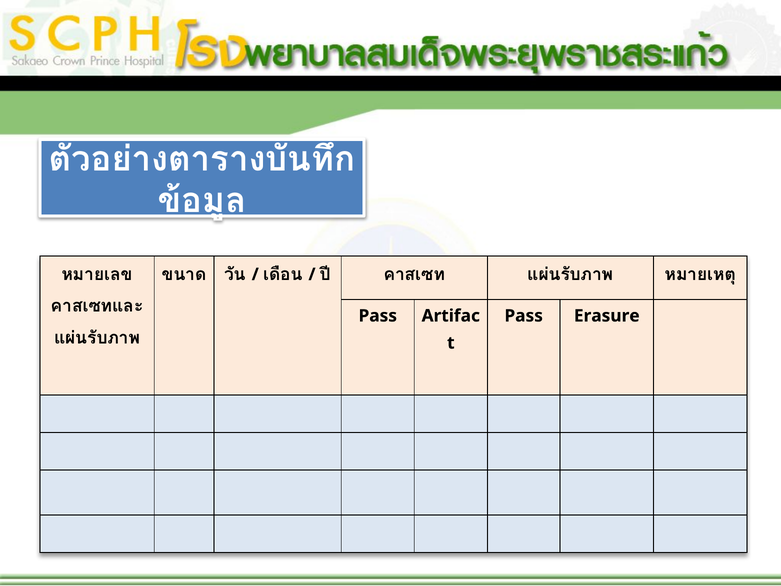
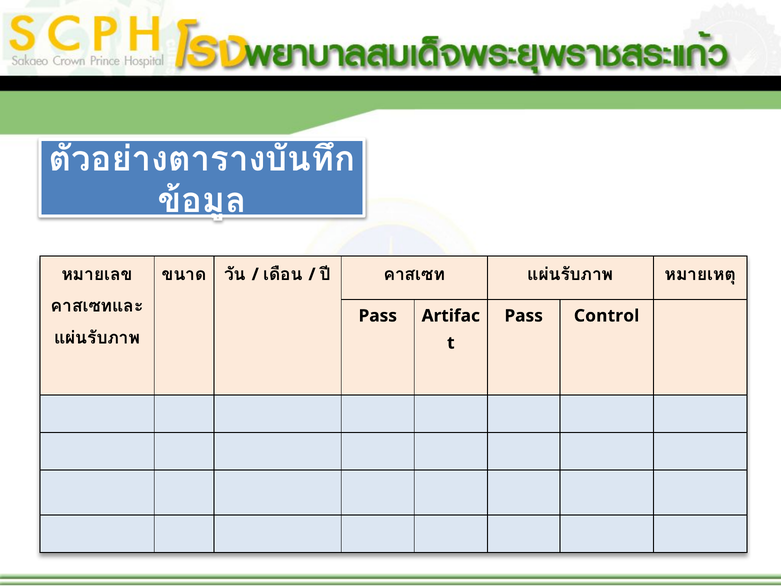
Erasure: Erasure -> Control (607, 316)
